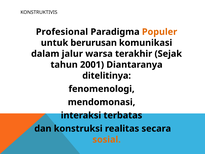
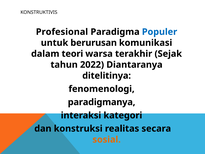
Populer colour: orange -> blue (160, 32)
jalur: jalur -> teori (72, 54)
2001: 2001 -> 2022 (92, 65)
mendomonasi: mendomonasi -> paradigmanya (102, 102)
terbatas: terbatas -> kategori (123, 115)
